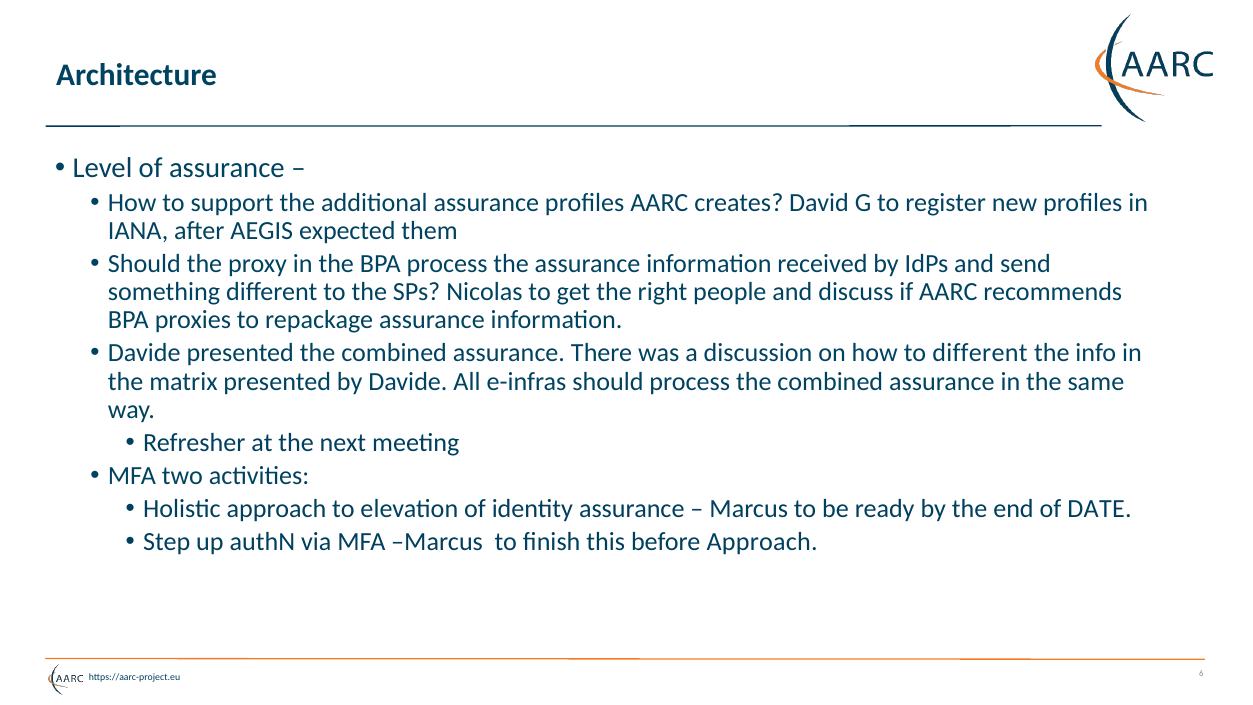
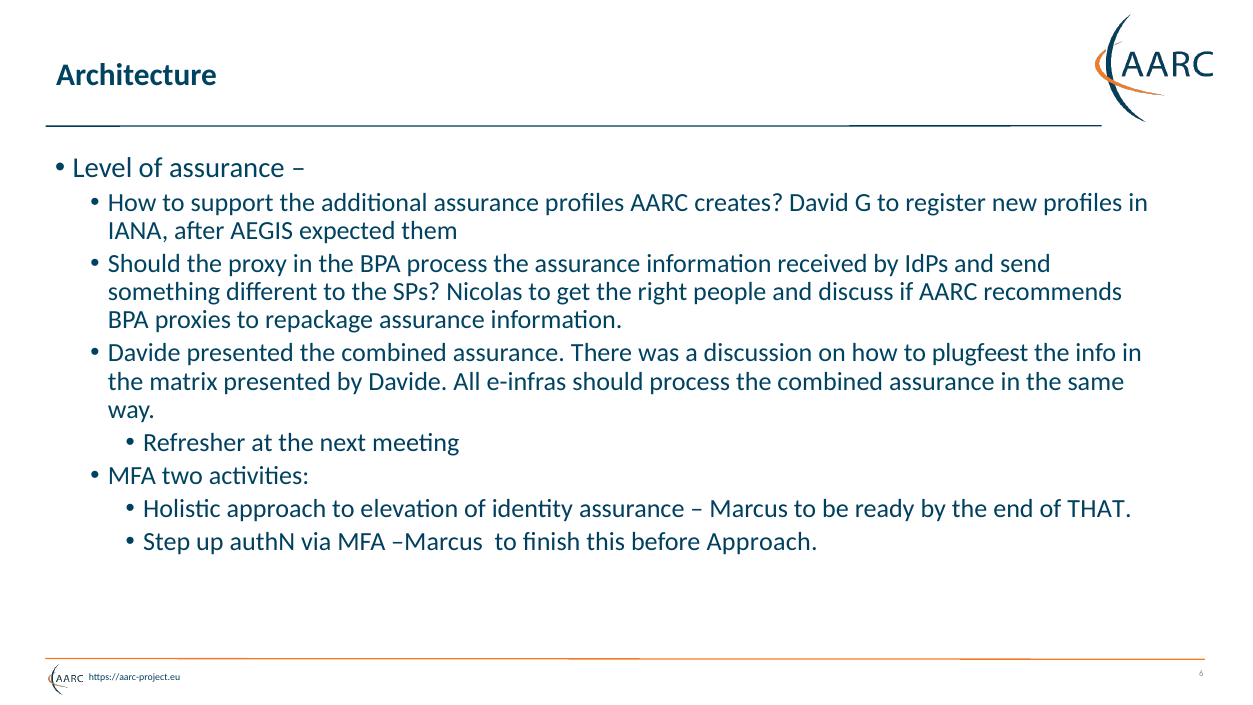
to different: different -> plugfeest (980, 353)
DATE: DATE -> THAT (1099, 509)
